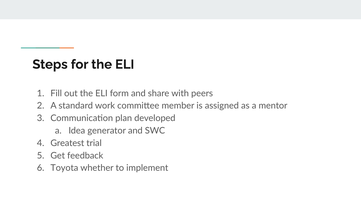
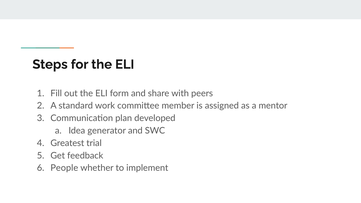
Toyota: Toyota -> People (64, 168)
